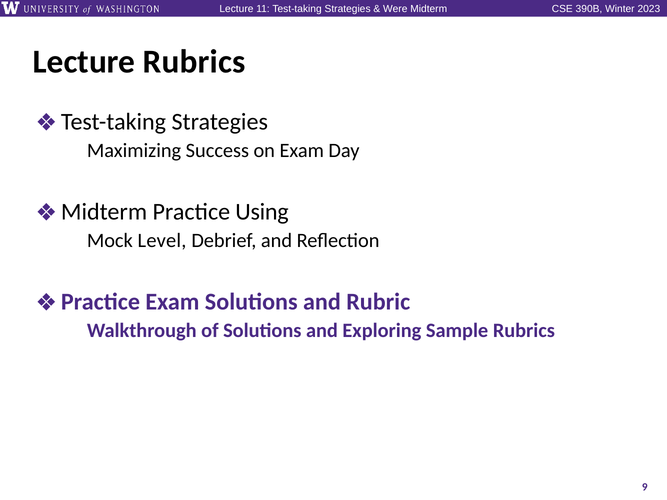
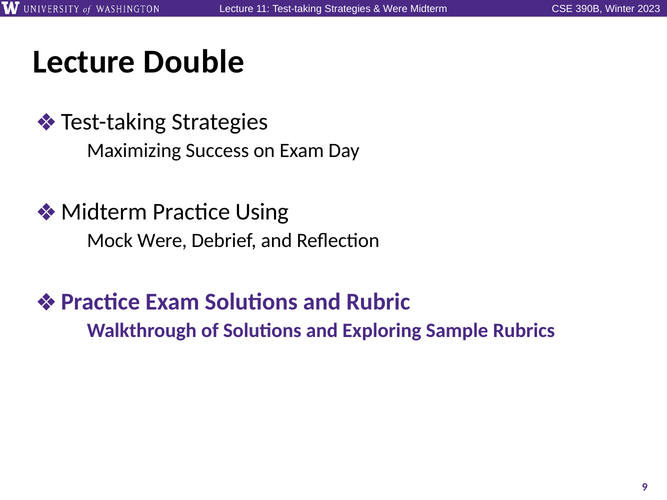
Lecture Rubrics: Rubrics -> Double (194, 62)
Level: Level -> Were (162, 241)
